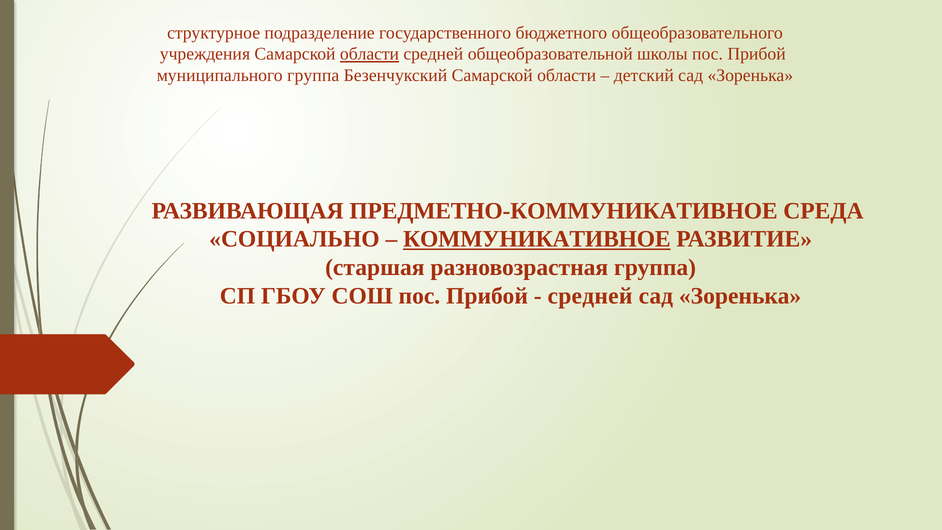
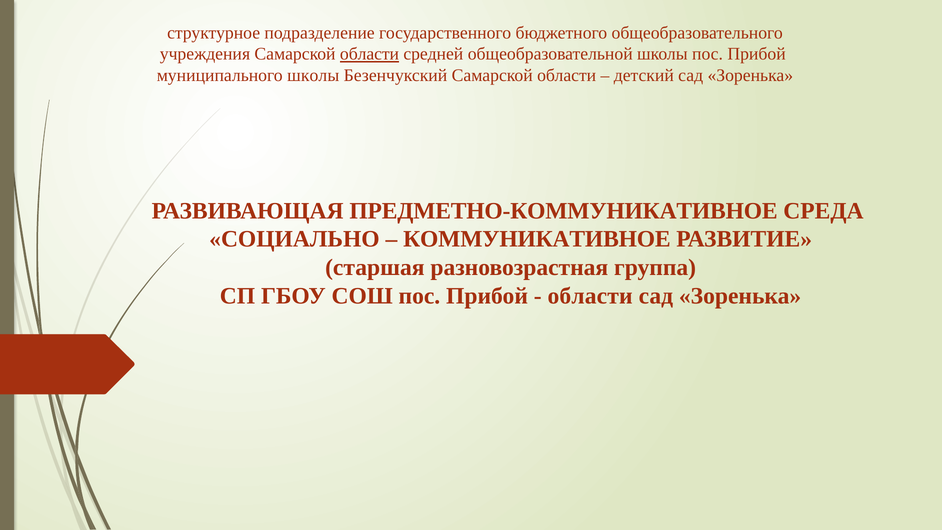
муниципального группа: группа -> школы (313, 75)
КОММУНИКАТИВНОЕ underline: present -> none (537, 239)
средней: средней -> области (590, 296)
